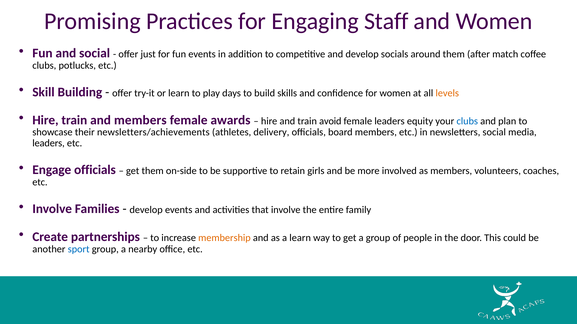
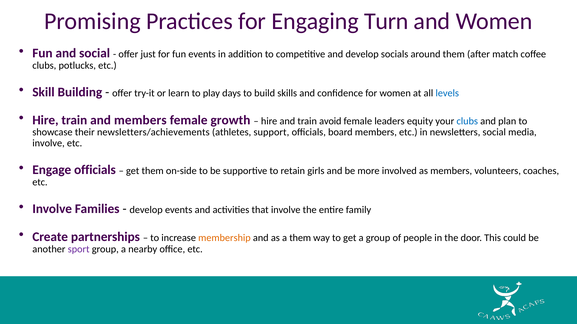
Staff: Staff -> Turn (386, 21)
levels colour: orange -> blue (447, 93)
awards: awards -> growth (230, 120)
delivery: delivery -> support (271, 132)
leaders: leaders -> involve (49, 144)
a learn: learn -> them (300, 238)
sport colour: blue -> purple (79, 249)
